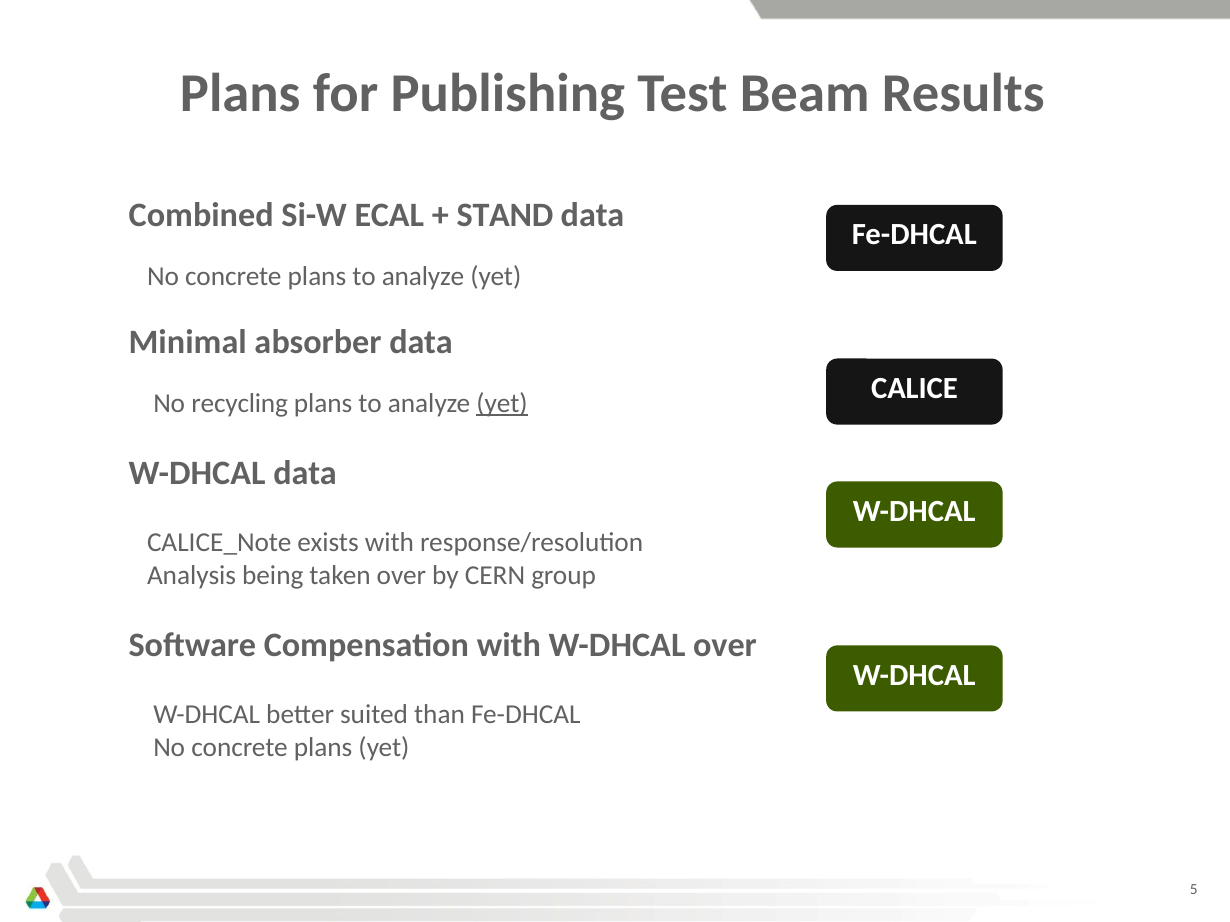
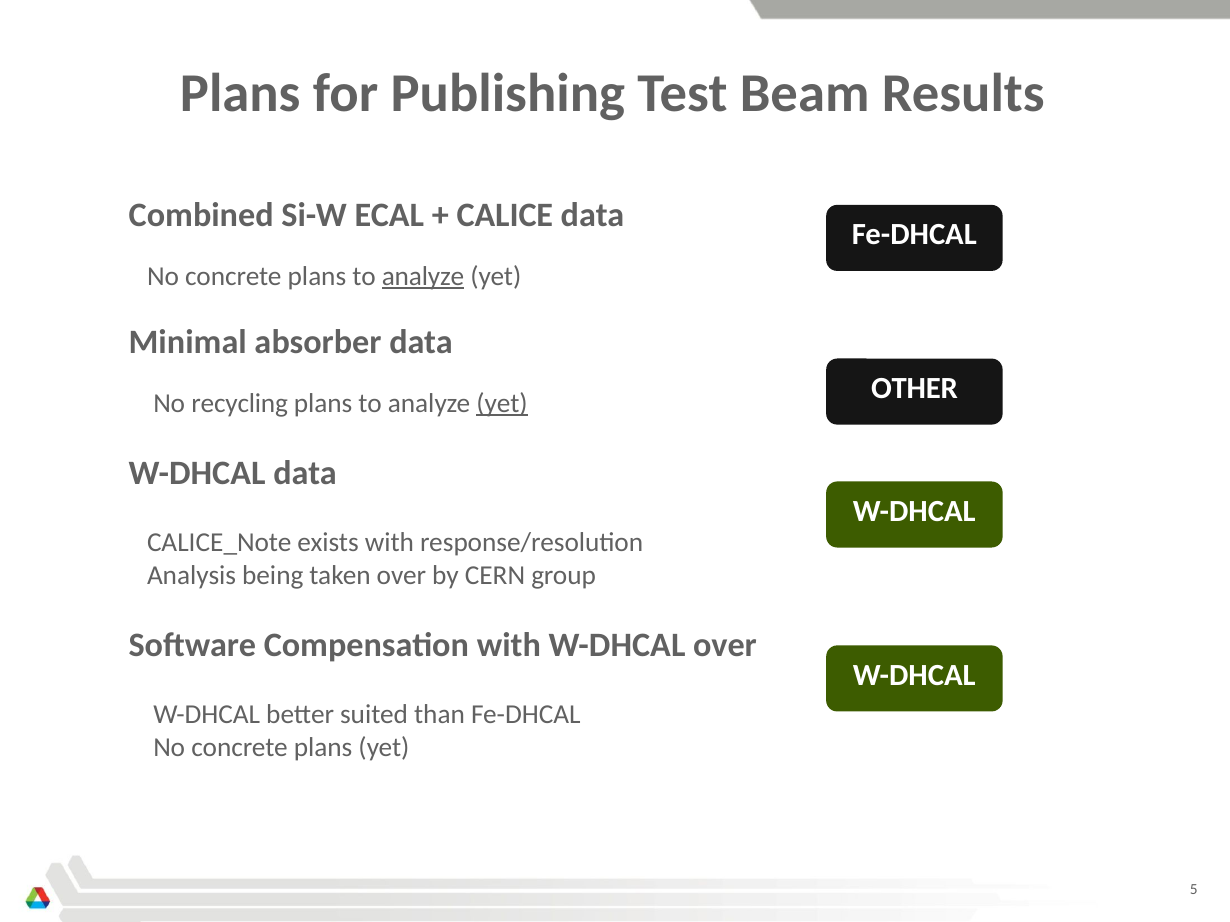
STAND: STAND -> CALICE (505, 215)
analyze underline: none -> present (423, 277)
CALICE: CALICE -> OTHER (914, 389)
